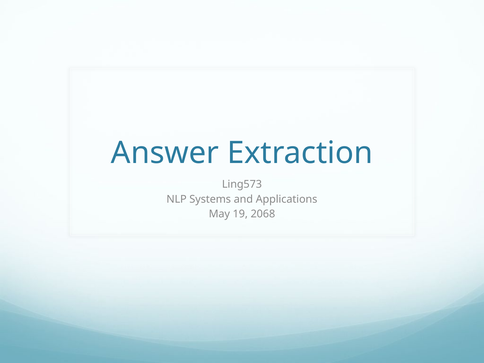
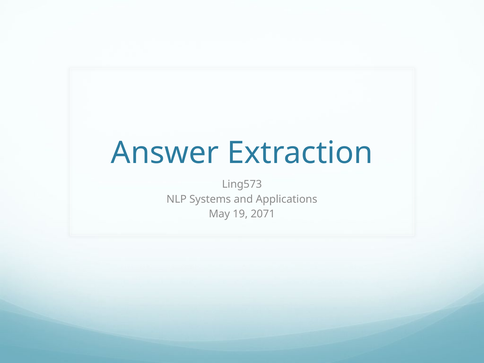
2068: 2068 -> 2071 (263, 214)
